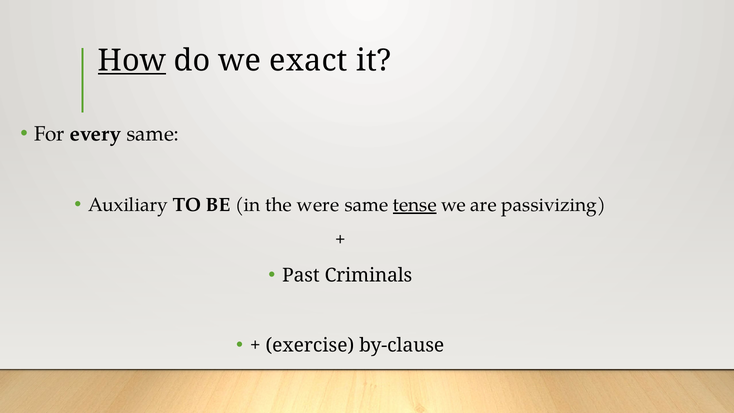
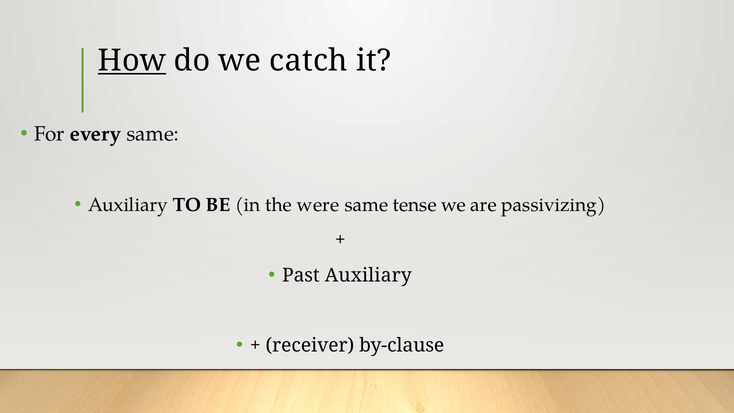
exact: exact -> catch (309, 61)
tense underline: present -> none (415, 205)
Past Criminals: Criminals -> Auxiliary (368, 275)
exercise: exercise -> receiver (310, 346)
